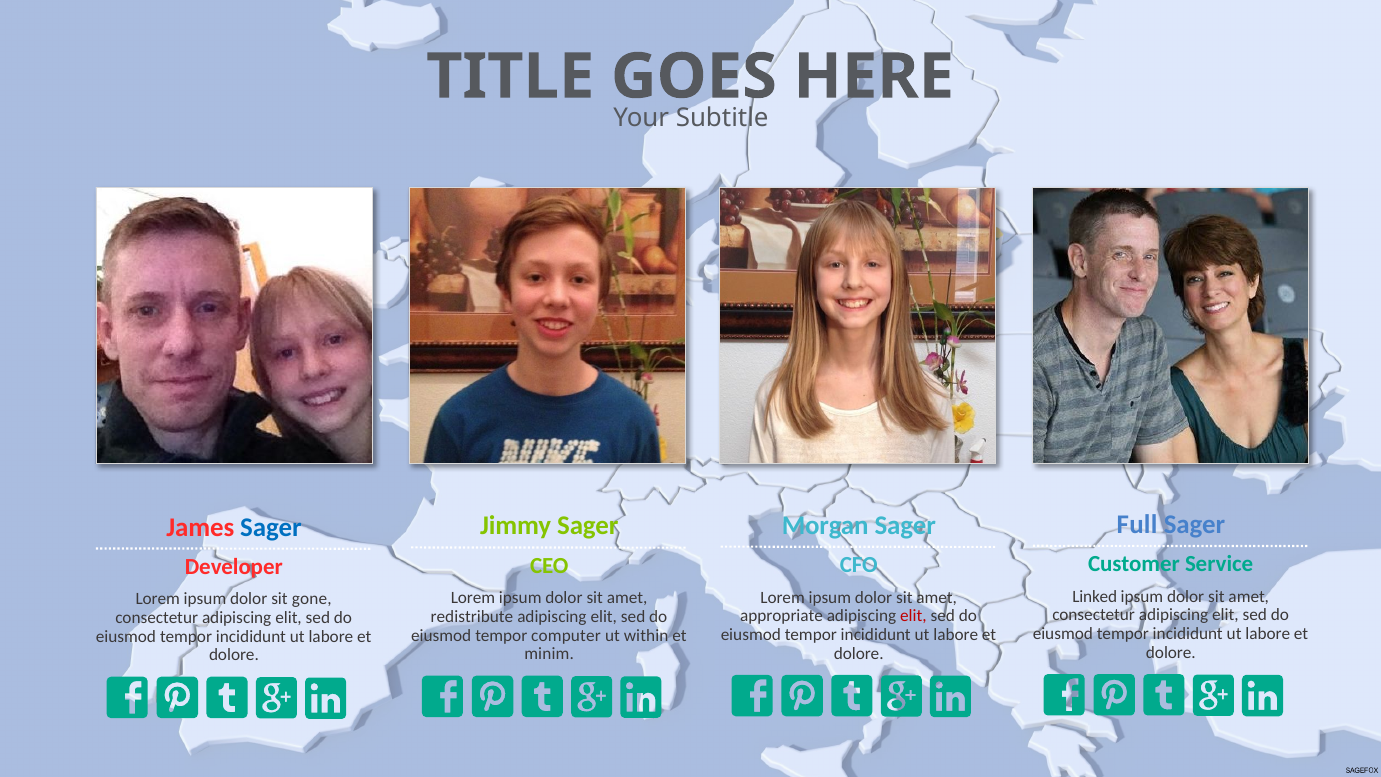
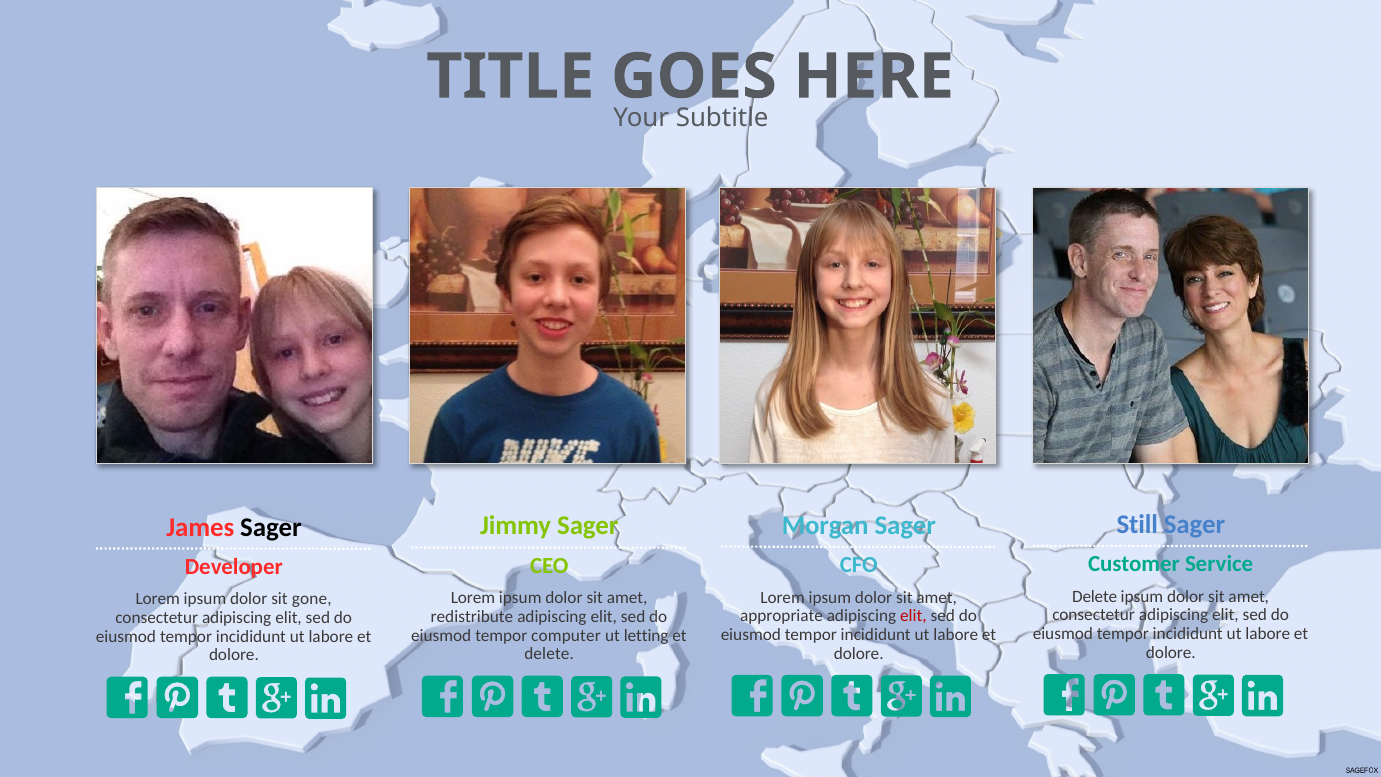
Full: Full -> Still (1137, 524)
Sager colour: blue -> black (271, 527)
Linked: Linked -> Delete (1095, 597)
within: within -> letting (646, 635)
minim: minim -> delete (549, 654)
